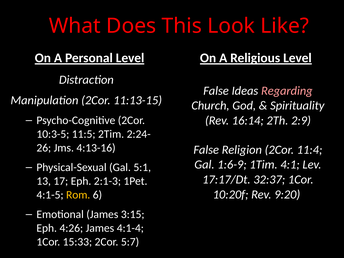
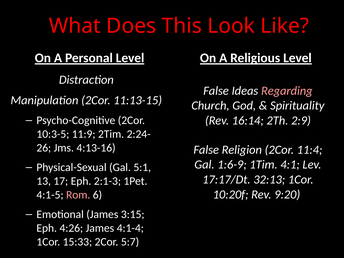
11:5: 11:5 -> 11:9 (84, 134)
32:37: 32:37 -> 32:13 (269, 180)
Rom colour: yellow -> pink (78, 195)
